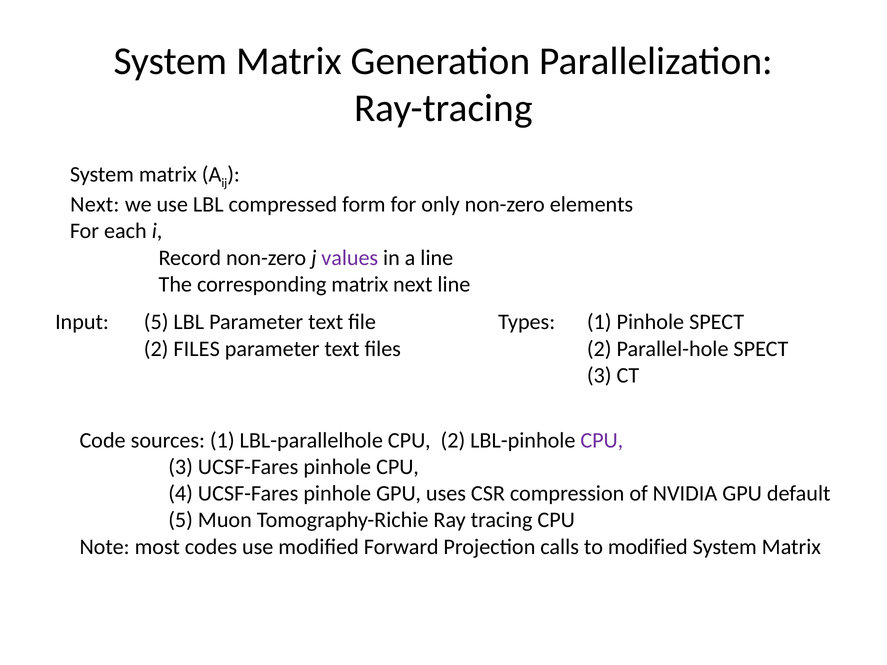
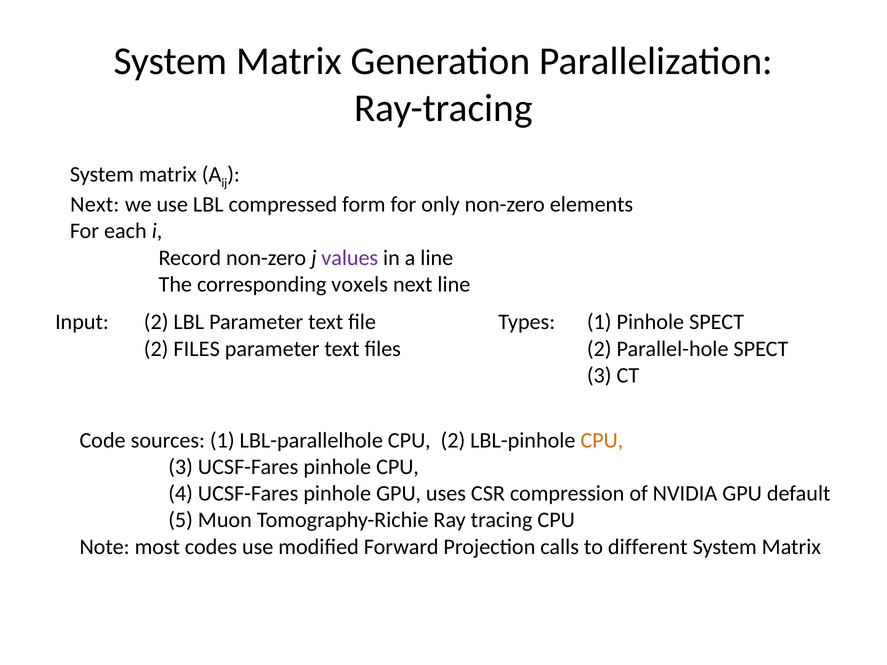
corresponding matrix: matrix -> voxels (360, 284)
Input 5: 5 -> 2 (156, 322)
CPU colour: purple -> orange (602, 441)
to modified: modified -> different (648, 547)
